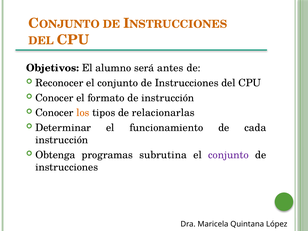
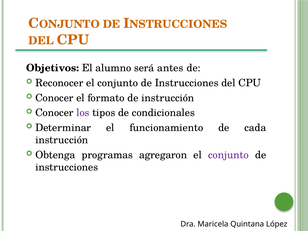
los colour: orange -> purple (83, 113)
relacionarlas: relacionarlas -> condicionales (163, 113)
subrutina: subrutina -> agregaron (163, 155)
